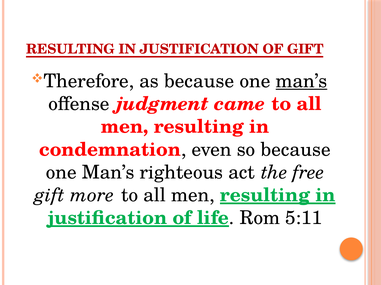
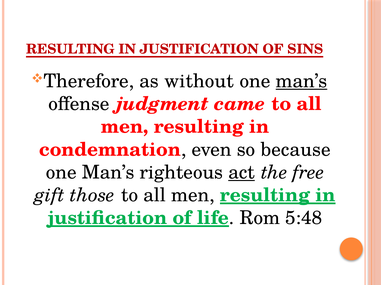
OF GIFT: GIFT -> SINS (305, 49)
as because: because -> without (199, 81)
act underline: none -> present (241, 173)
more: more -> those (92, 196)
5:11: 5:11 -> 5:48 (304, 218)
